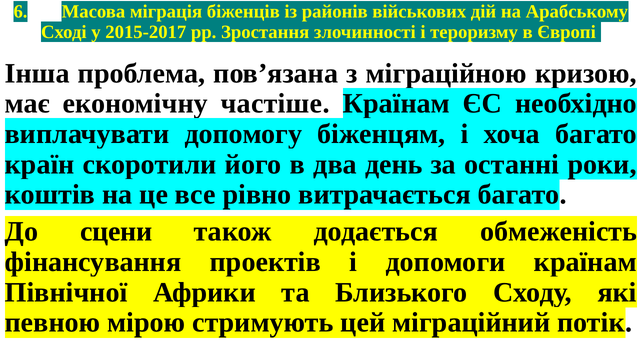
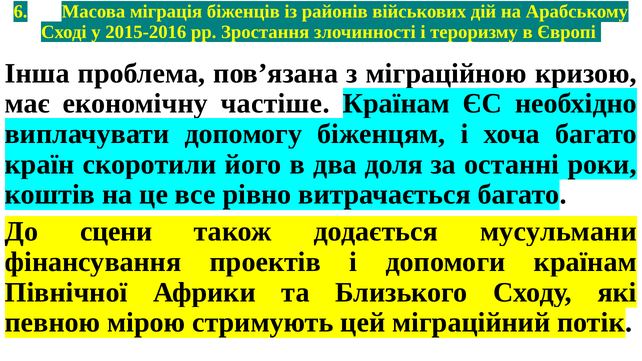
2015-2017: 2015-2017 -> 2015-2016 (146, 32)
день: день -> доля (394, 164)
обмеженість: обмеженість -> мусульмани (558, 232)
